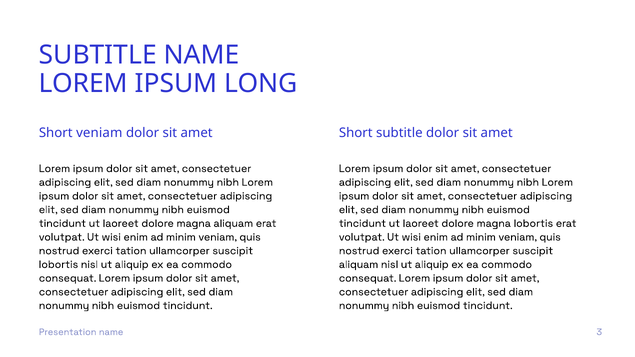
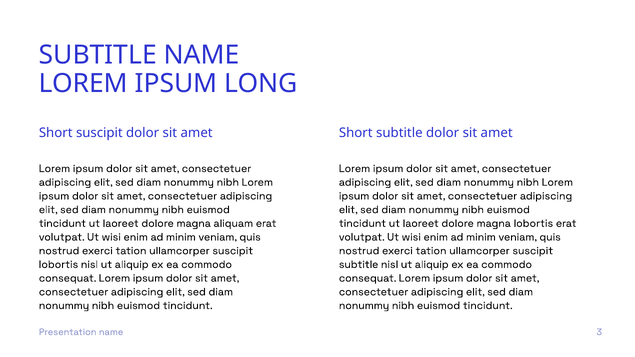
Short veniam: veniam -> suscipit (99, 133)
aliquam: aliquam -> subtitle (359, 265)
